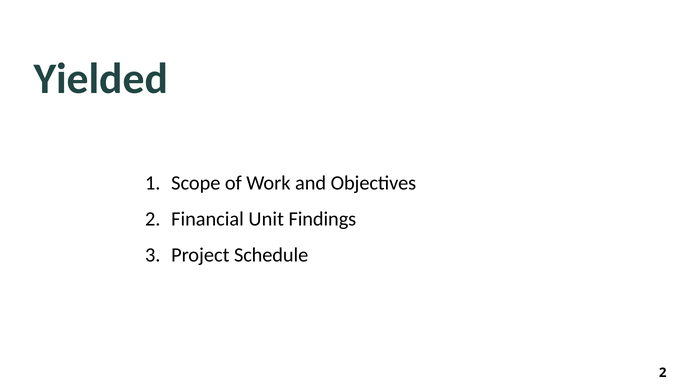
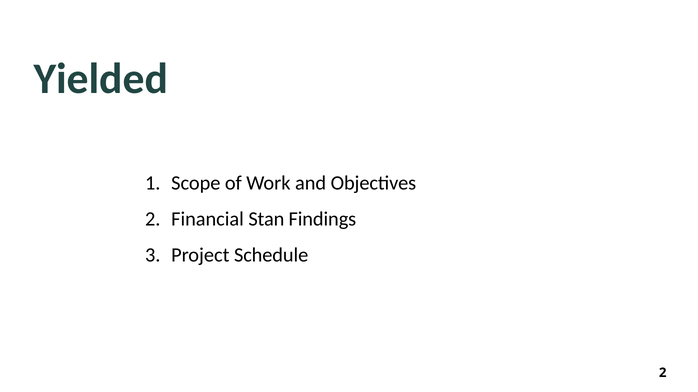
Unit: Unit -> Stan (266, 219)
